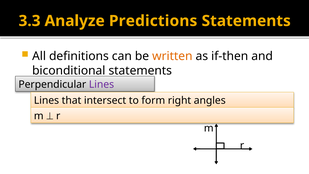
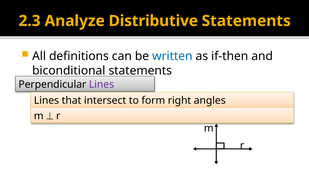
3.3: 3.3 -> 2.3 (30, 21)
Predictions: Predictions -> Distributive (153, 21)
written colour: orange -> blue (172, 56)
